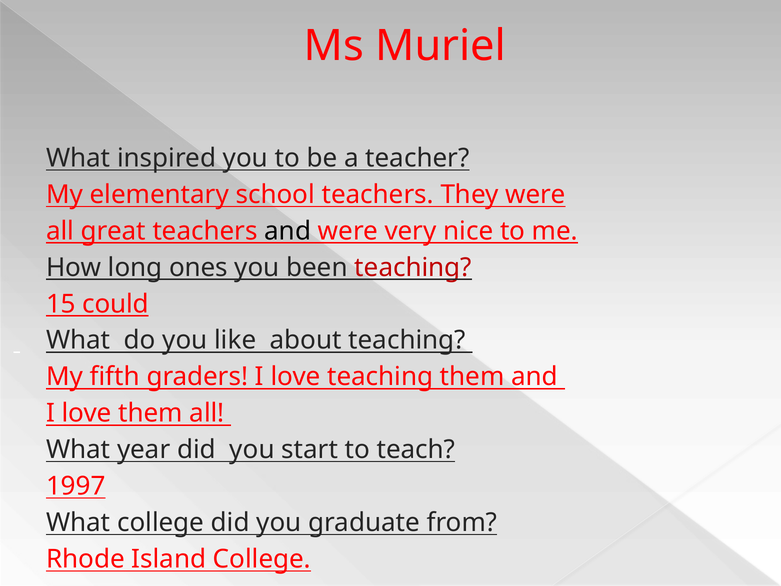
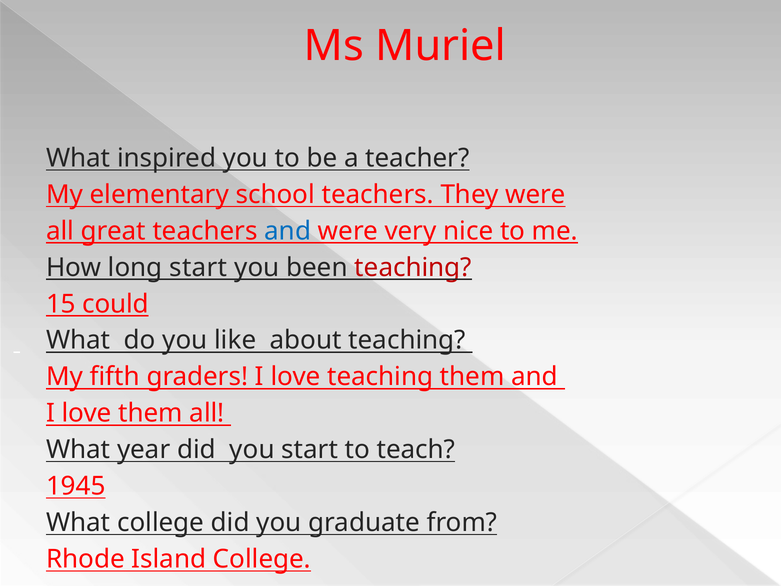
and colour: black -> blue (288, 231)
long ones: ones -> start (198, 267)
1997: 1997 -> 1945 (76, 486)
